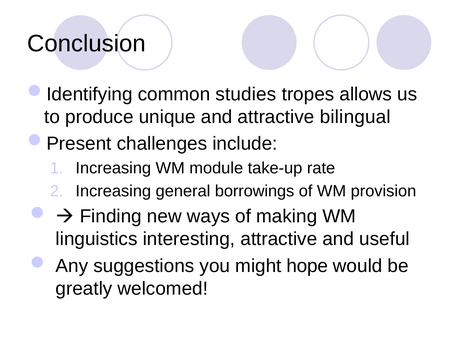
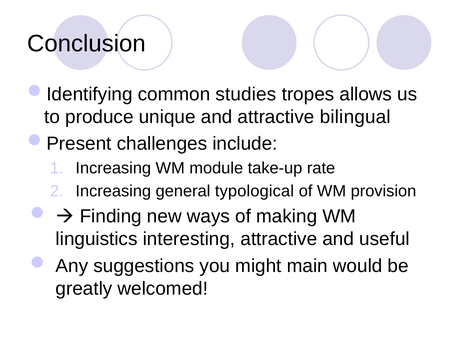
borrowings: borrowings -> typological (254, 191)
hope: hope -> main (307, 266)
